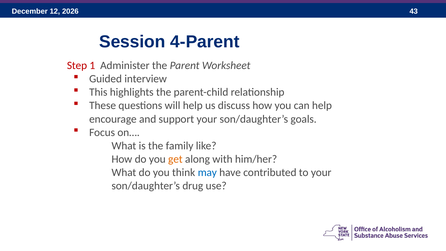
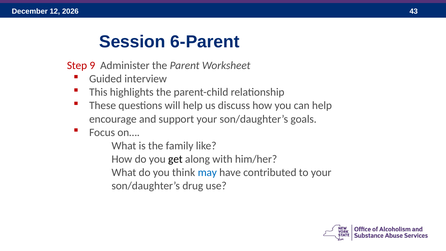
4-Parent: 4-Parent -> 6-Parent (205, 42)
1: 1 -> 9 (92, 65)
get colour: orange -> black (175, 159)
